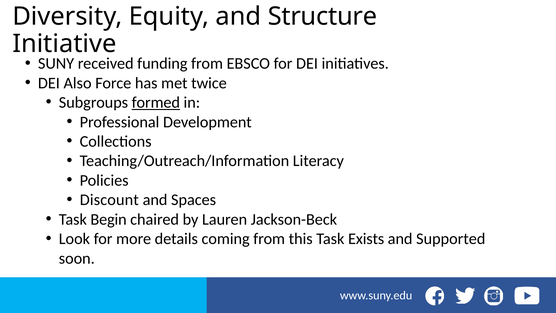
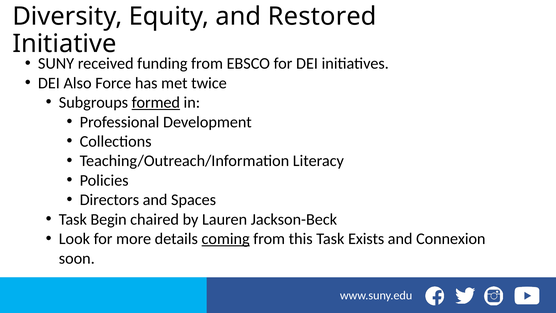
Structure: Structure -> Restored (322, 16)
Discount: Discount -> Directors (109, 200)
coming underline: none -> present (226, 239)
Supported: Supported -> Connexion (451, 239)
